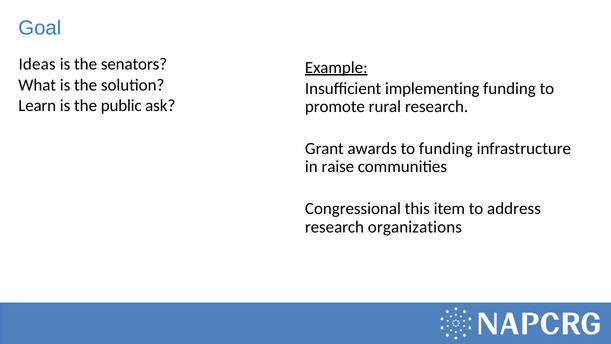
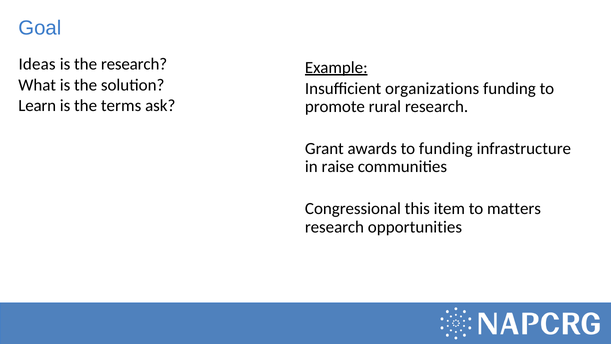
the senators: senators -> research (134, 64)
implementing: implementing -> organizations (432, 88)
public: public -> terms (121, 106)
address: address -> matters (514, 208)
organizations: organizations -> opportunities (415, 227)
